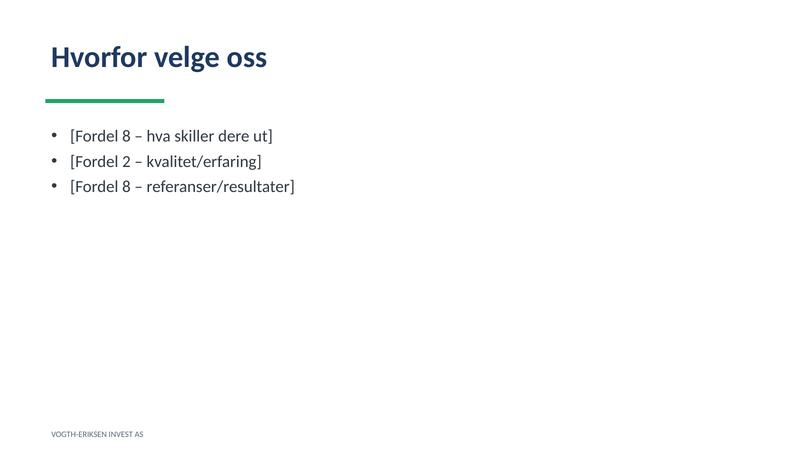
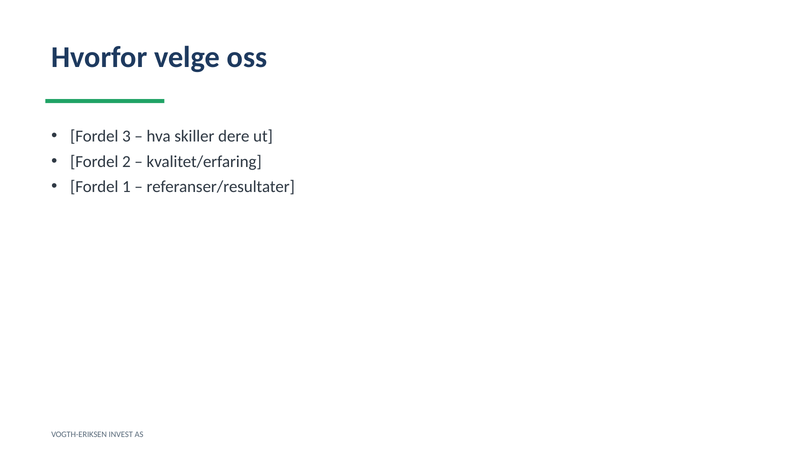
8: 8 -> 3 (126, 137)
8: 8 -> 1 (126, 187)
